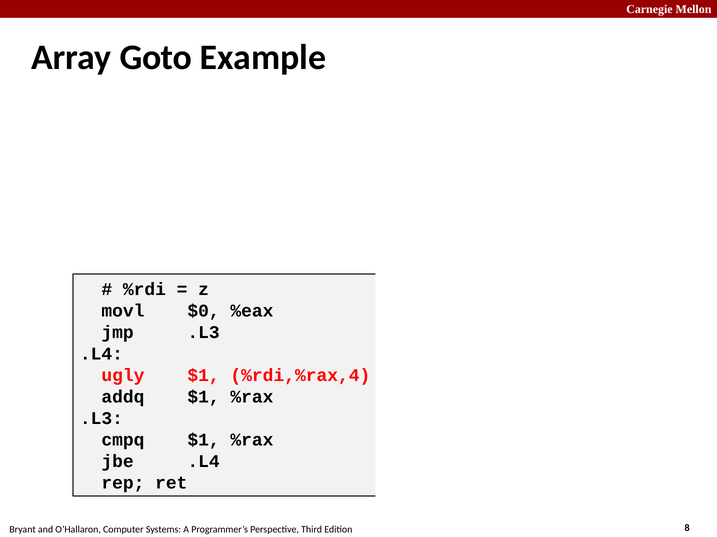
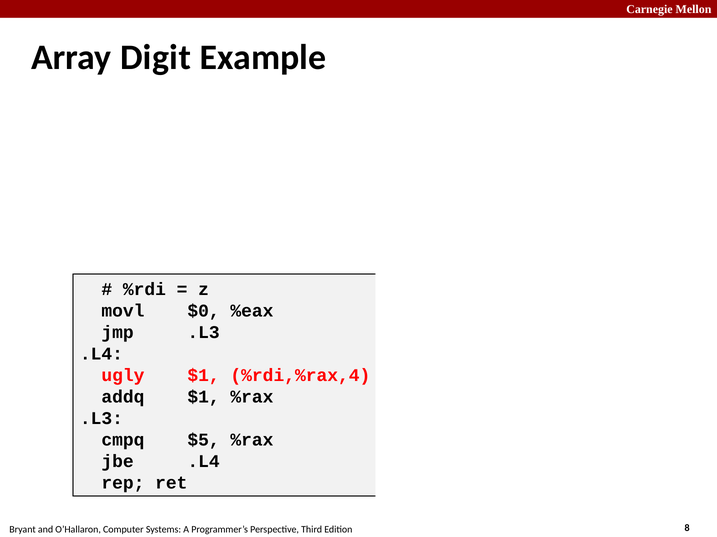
Array Goto: Goto -> Digit (156, 58)
cmpq $1: $1 -> $5 (204, 440)
